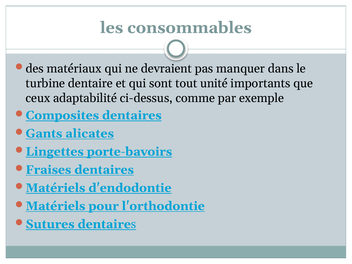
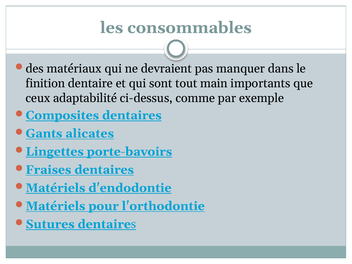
turbine: turbine -> finition (45, 83)
unité: unité -> main (214, 83)
